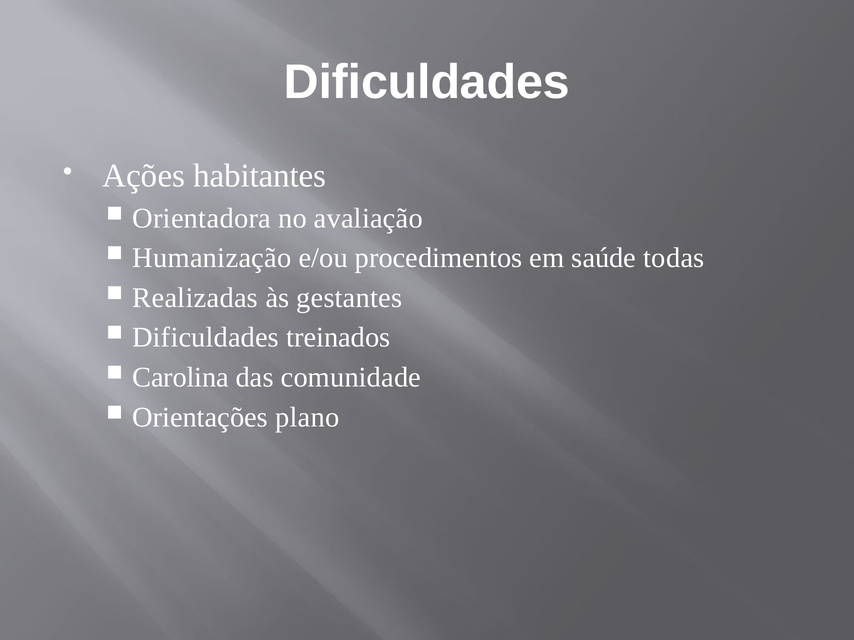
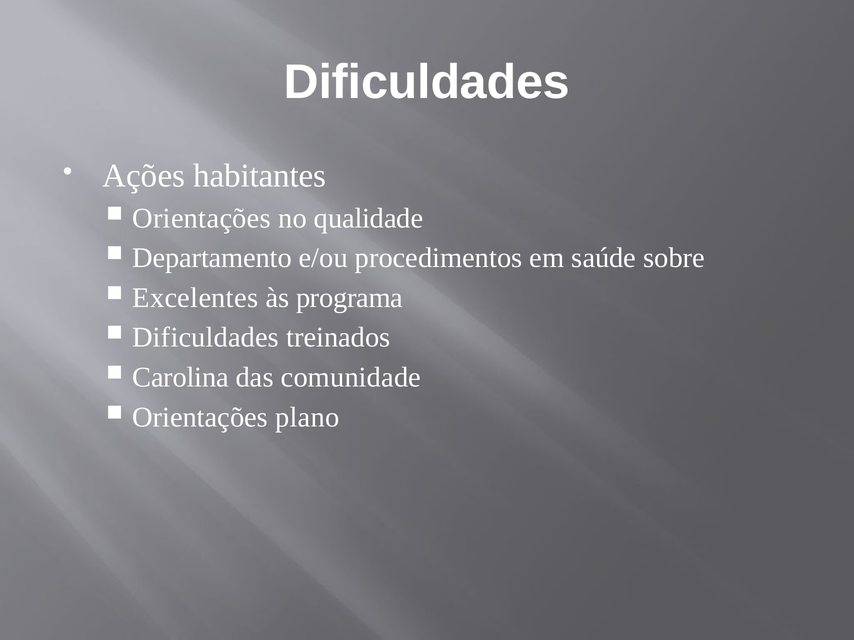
Orientadora: Orientadora -> Orientações (202, 218)
avaliação: avaliação -> qualidade (369, 218)
Humanização: Humanização -> Departamento (212, 258)
todas: todas -> sobre (674, 258)
Realizadas: Realizadas -> Excelentes (195, 298)
gestantes: gestantes -> programa (350, 298)
